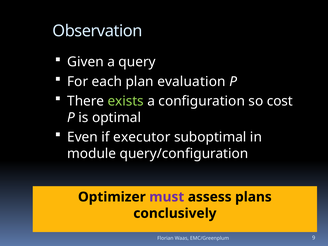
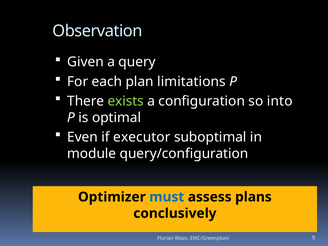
evaluation: evaluation -> limitations (191, 82)
cost: cost -> into (280, 101)
must colour: purple -> blue (167, 197)
